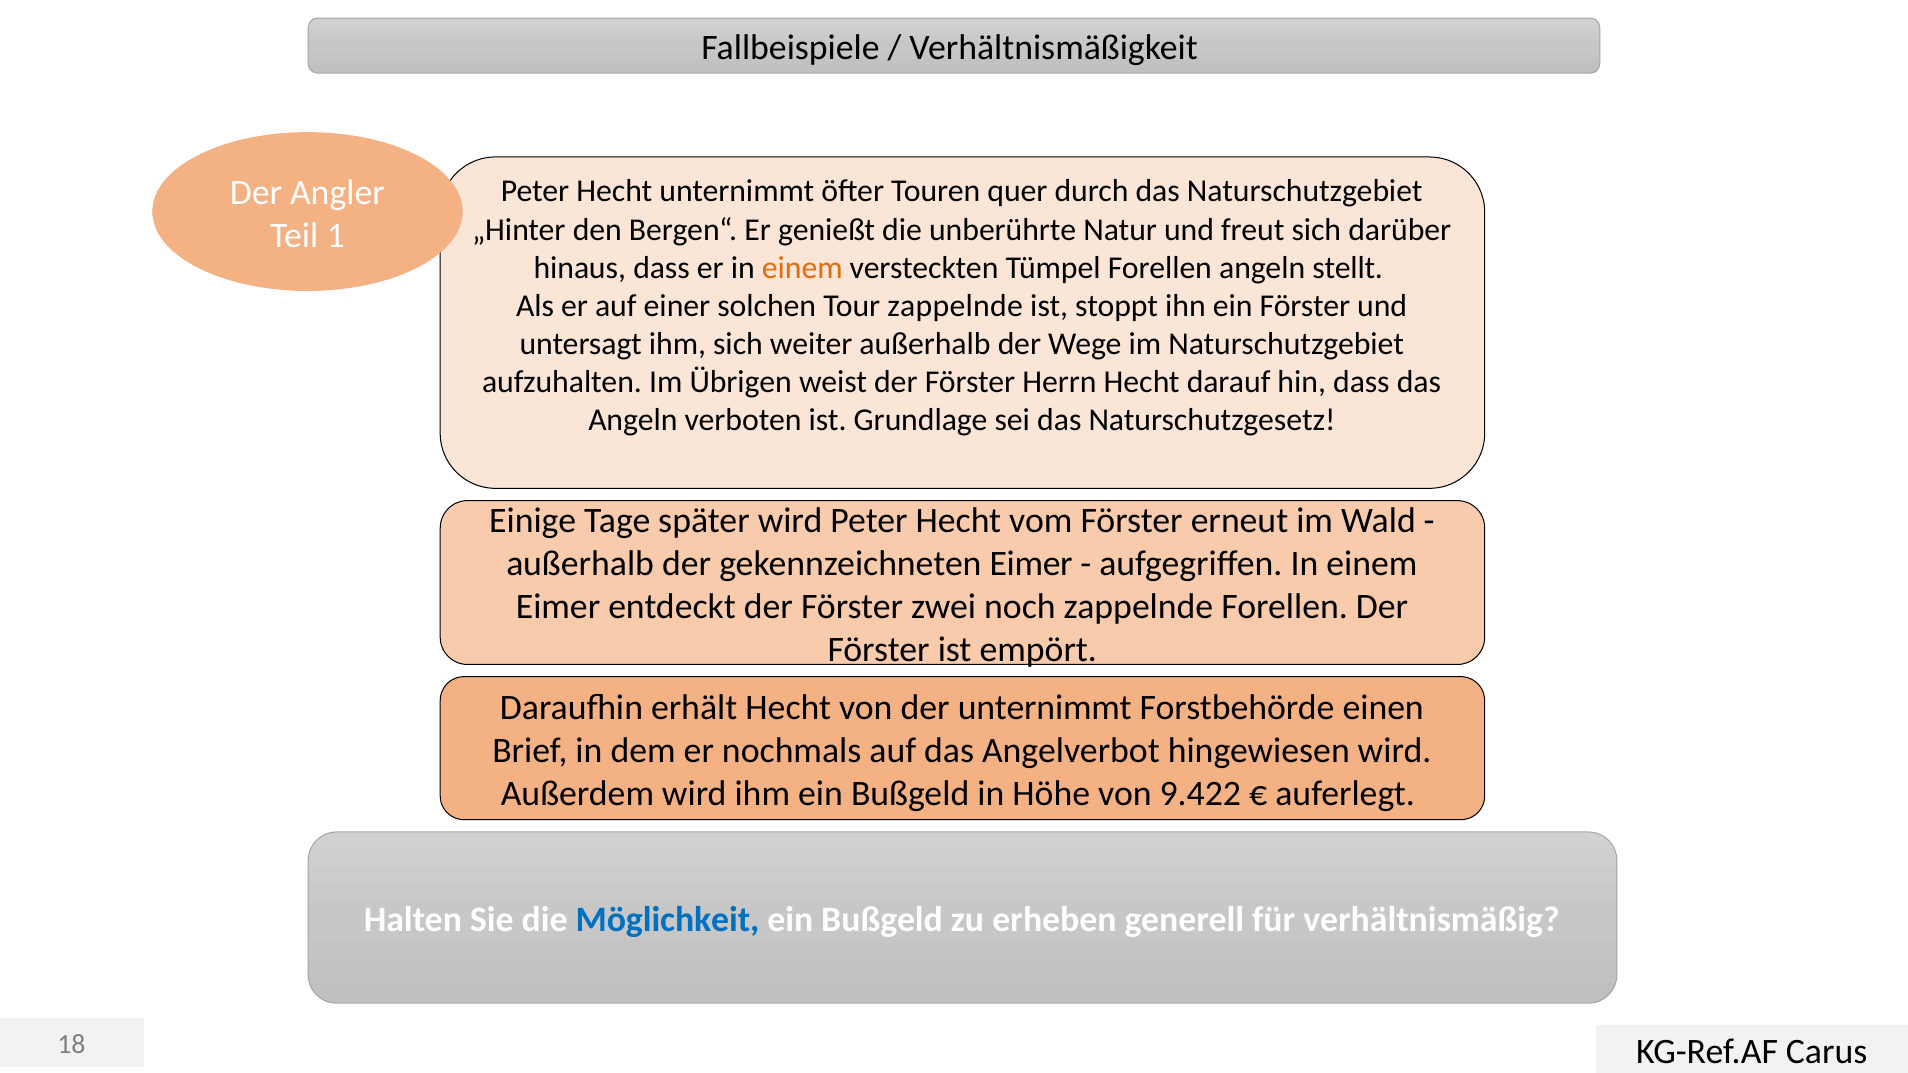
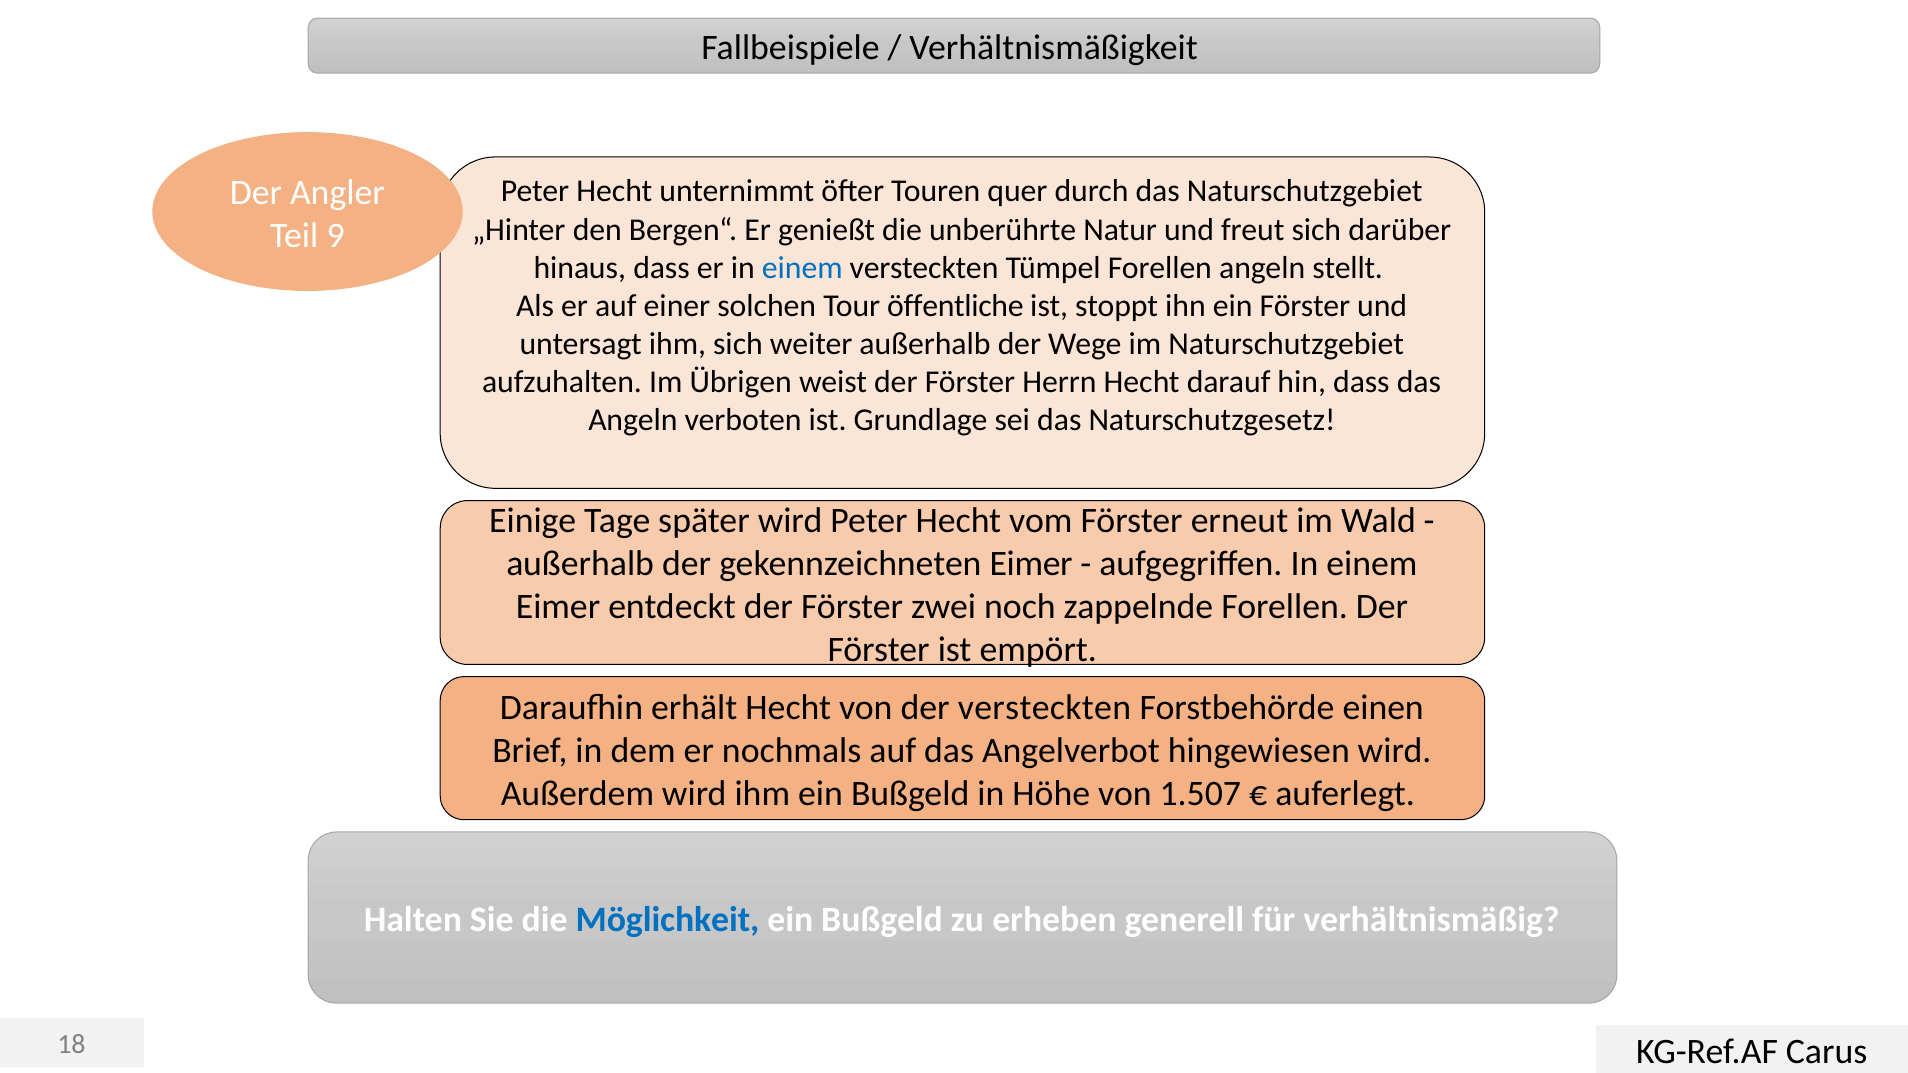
1: 1 -> 9 (336, 236)
einem colour: orange -> blue (802, 268)
Tour zappelnde: zappelnde -> öffentliche (955, 306)
der unternimmt: unternimmt -> versteckten (1044, 708)
9.422: 9.422 -> 1.507 (1200, 794)
